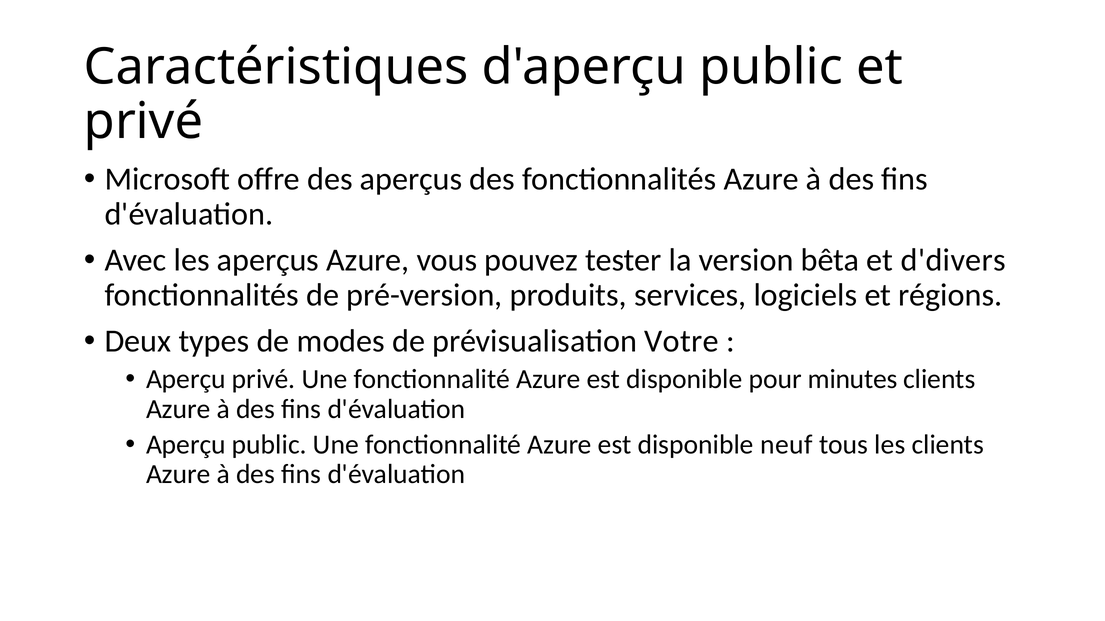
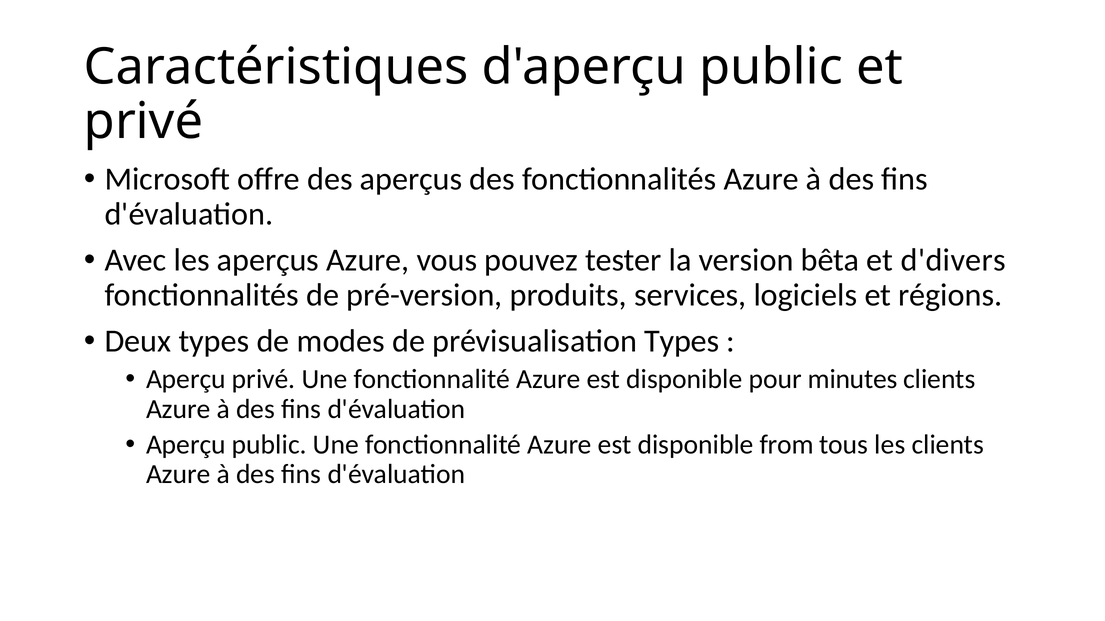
prévisualisation Votre: Votre -> Types (682, 341)
neuf: neuf -> from (787, 445)
